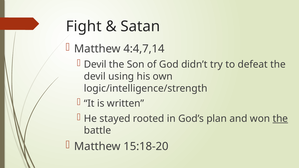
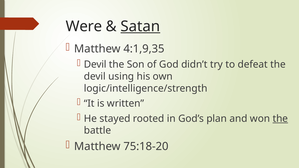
Fight: Fight -> Were (84, 26)
Satan underline: none -> present (140, 26)
4:4,7,14: 4:4,7,14 -> 4:1,9,35 (144, 49)
15:18-20: 15:18-20 -> 75:18-20 (146, 147)
